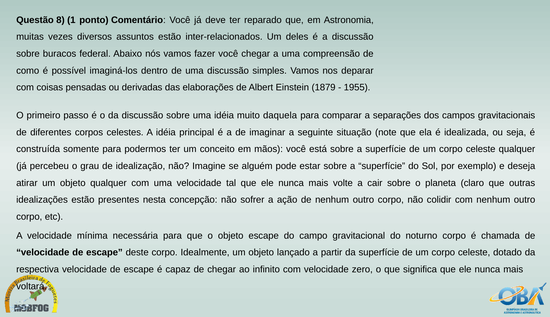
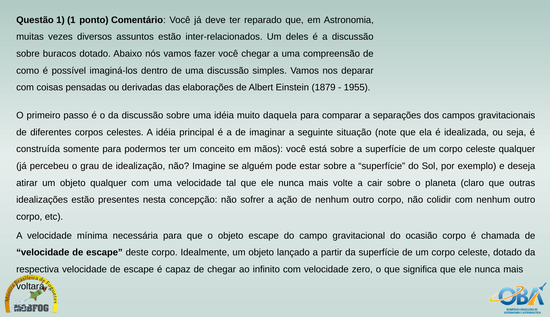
Questão 8: 8 -> 1 (60, 20)
buracos federal: federal -> dotado (95, 54)
noturno: noturno -> ocasião (422, 236)
